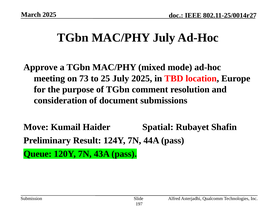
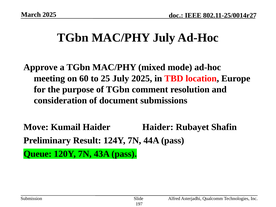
73: 73 -> 60 (84, 78)
Haider Spatial: Spatial -> Haider (158, 127)
